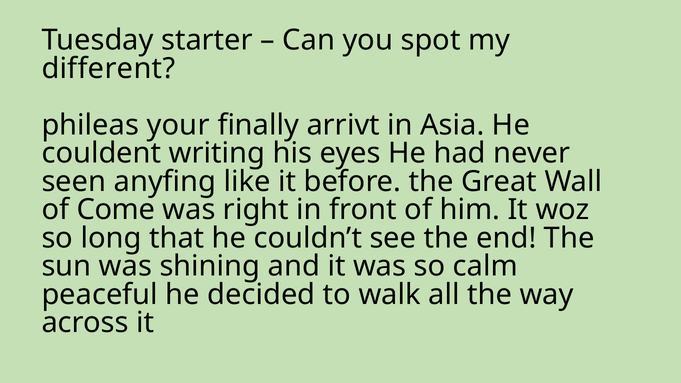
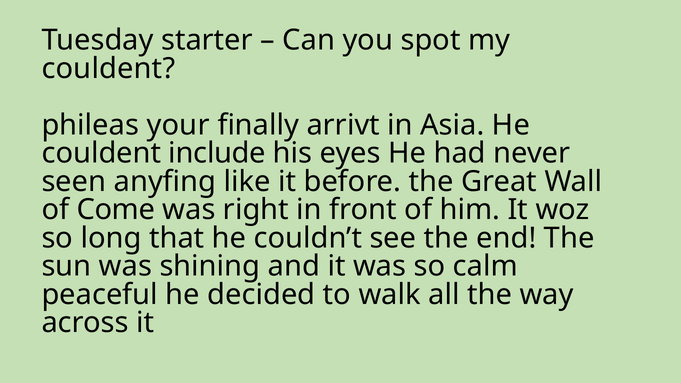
different: different -> couldent (108, 69)
writing: writing -> include (217, 153)
